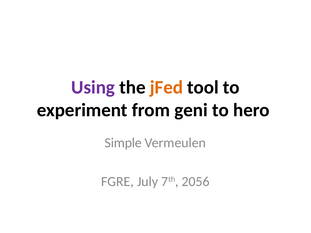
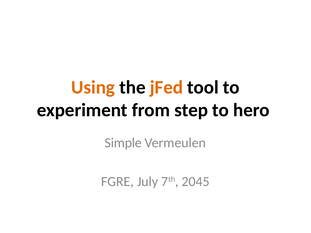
Using colour: purple -> orange (93, 87)
geni: geni -> step (191, 110)
2056: 2056 -> 2045 (196, 182)
